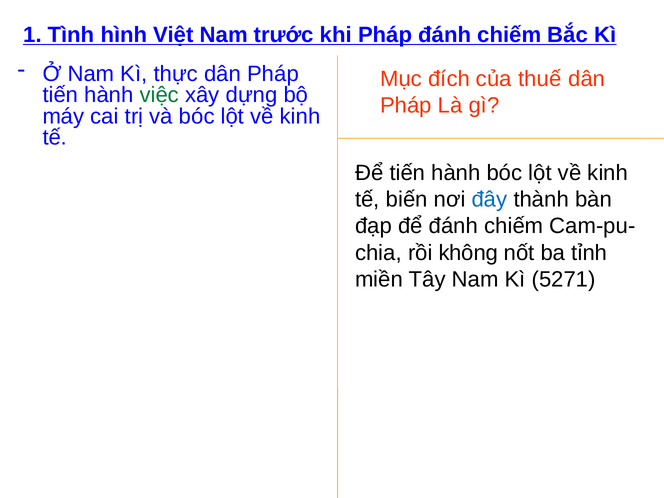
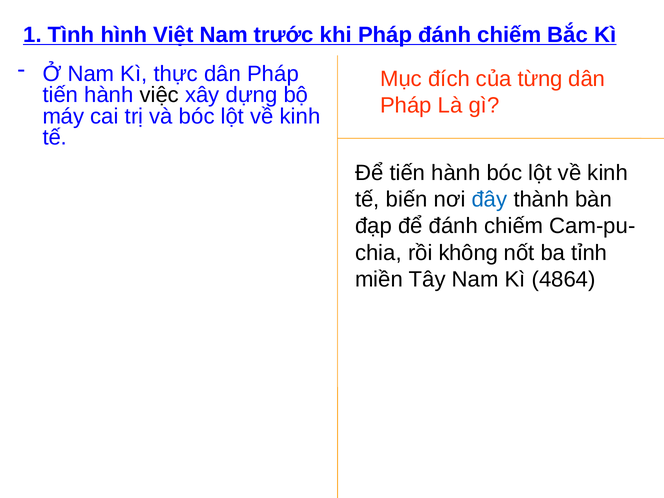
thuế: thuế -> từng (540, 79)
việc colour: green -> black (159, 95)
5271: 5271 -> 4864 (564, 279)
